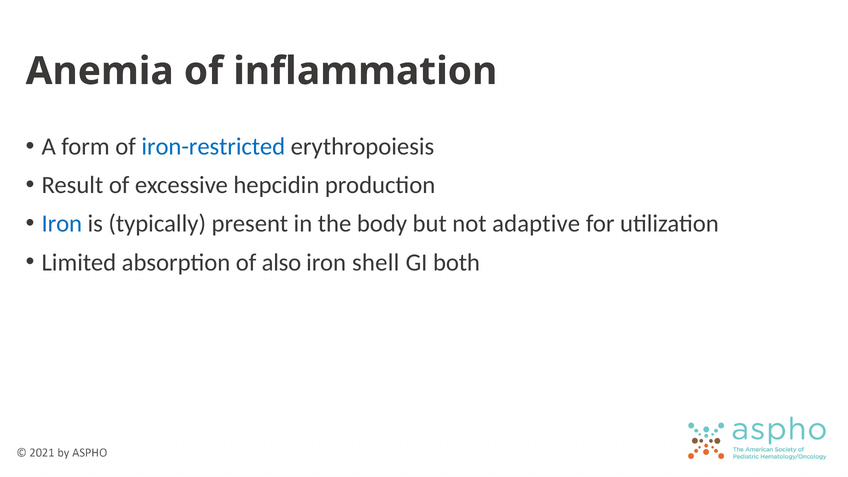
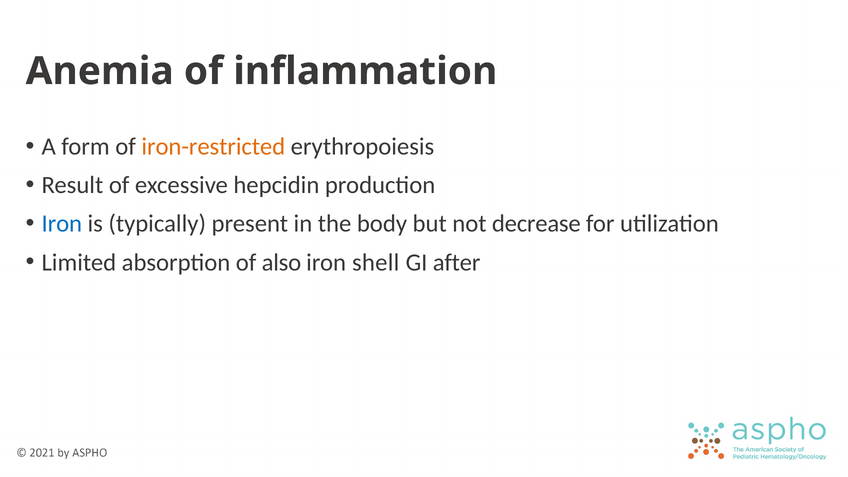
iron-restricted colour: blue -> orange (213, 147)
adaptive: adaptive -> decrease (536, 224)
both: both -> after (457, 262)
